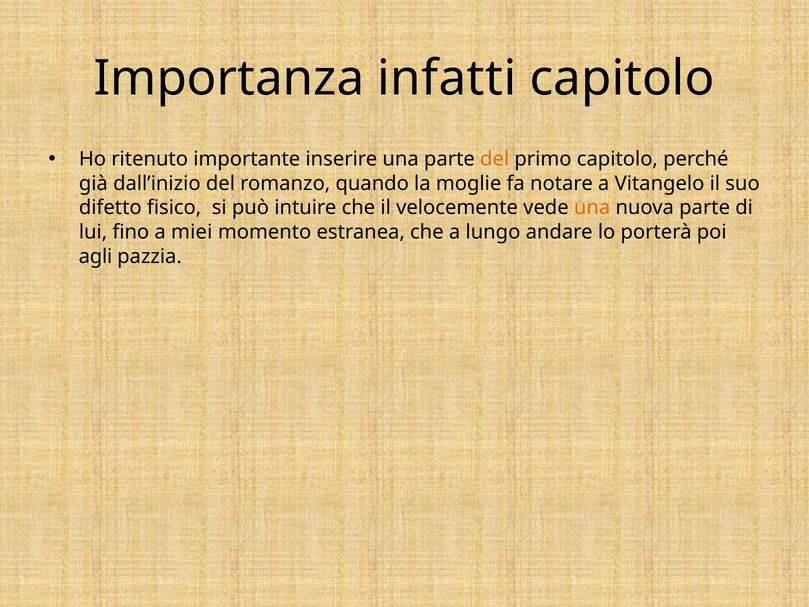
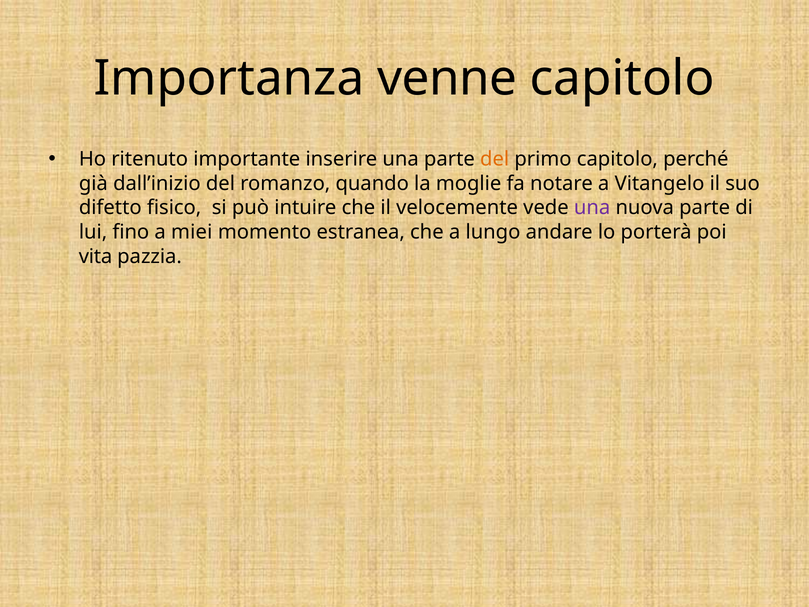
infatti: infatti -> venne (447, 78)
una colour: orange -> purple (592, 208)
agli: agli -> vita (96, 256)
